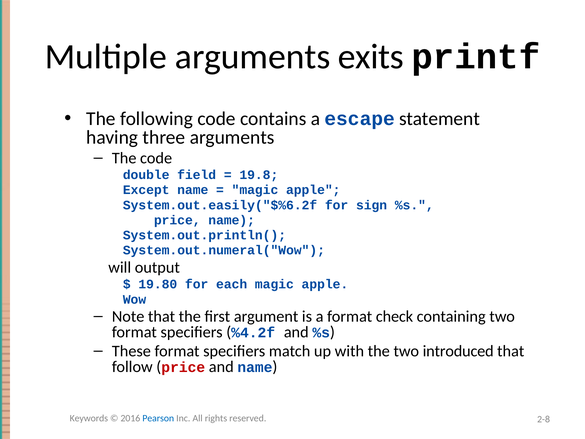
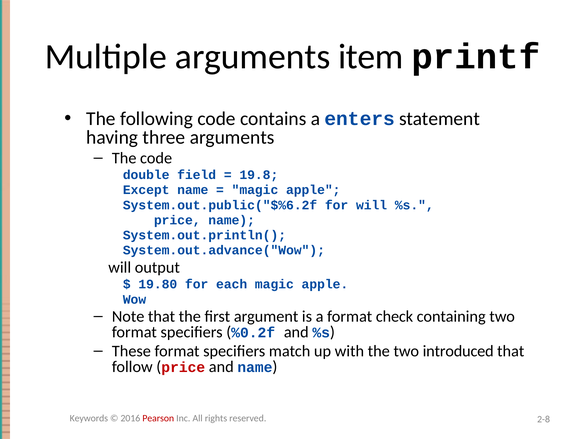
exits: exits -> item (371, 57)
escape: escape -> enters (360, 119)
System.out.easily("$%6.2f: System.out.easily("$%6.2f -> System.out.public("$%6.2f (220, 205)
for sign: sign -> will (372, 205)
System.out.numeral("Wow: System.out.numeral("Wow -> System.out.advance("Wow (224, 250)
%4.2f: %4.2f -> %0.2f (253, 333)
Pearson colour: blue -> red (158, 418)
